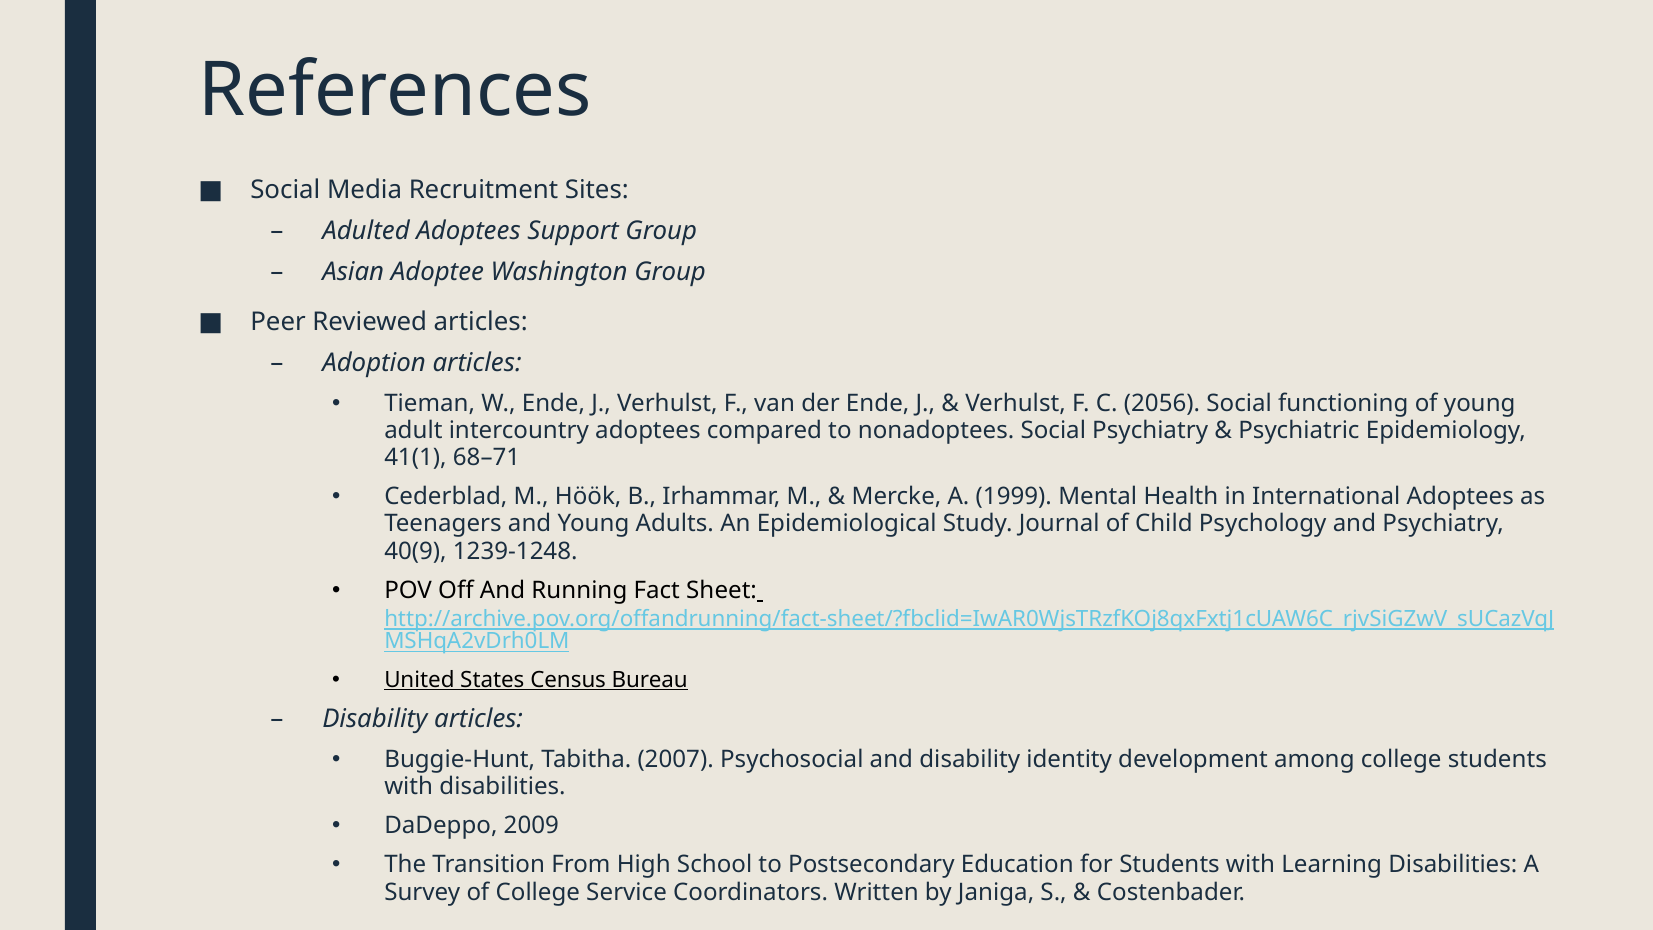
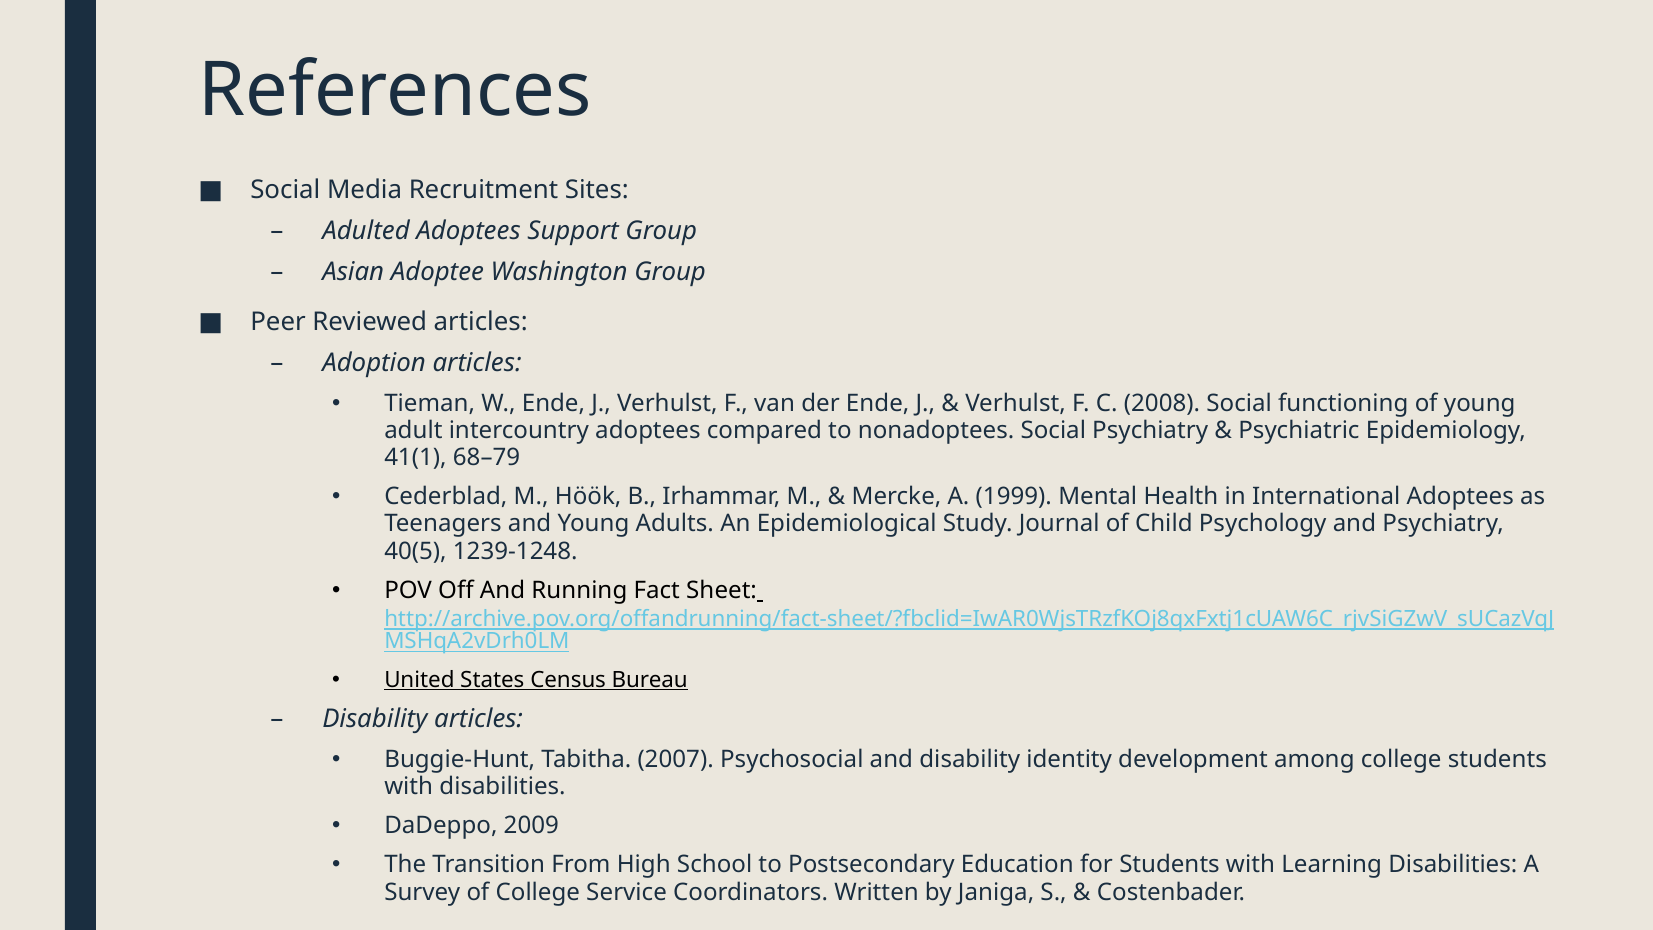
2056: 2056 -> 2008 (1162, 403)
68–71: 68–71 -> 68–79 (487, 457)
40(9: 40(9 -> 40(5 (415, 551)
